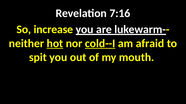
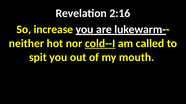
7:16: 7:16 -> 2:16 (120, 13)
hot underline: present -> none (55, 44)
afraid: afraid -> called (150, 44)
